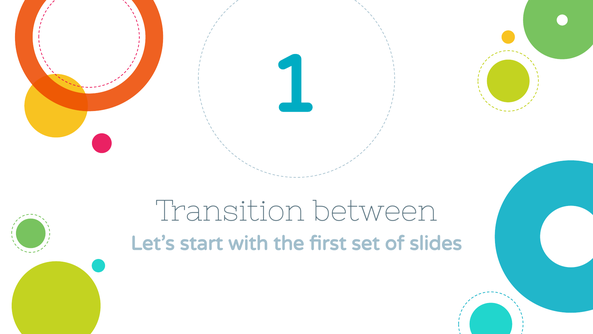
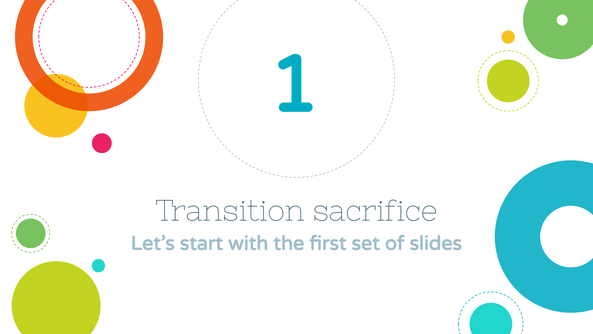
between: between -> sacrifice (375, 211)
